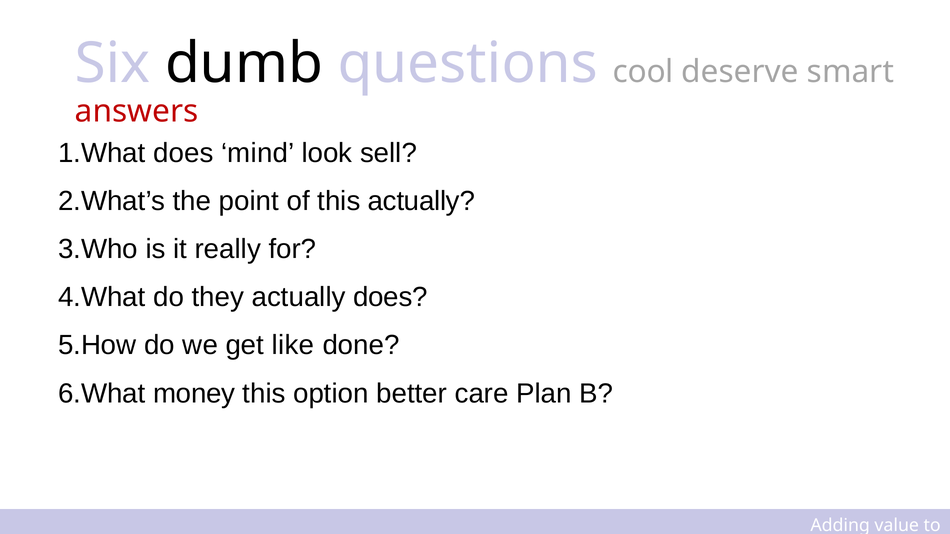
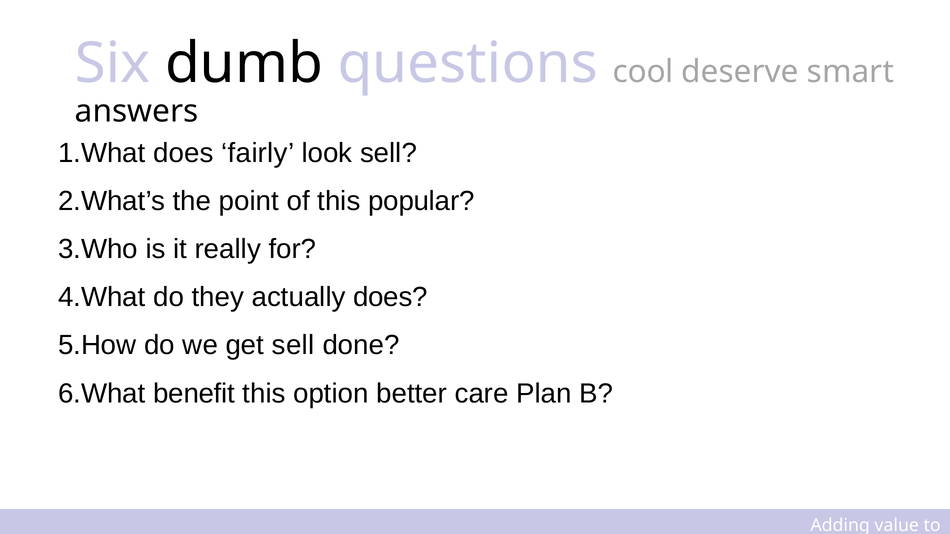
answers colour: red -> black (137, 111)
mind: mind -> fairly (258, 153)
this actually: actually -> popular (421, 201)
get like: like -> sell (293, 346)
money: money -> benefit (194, 394)
